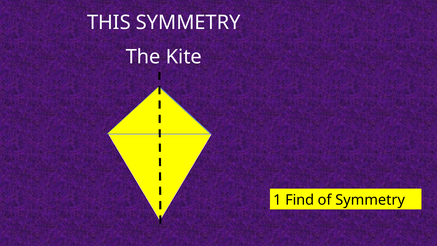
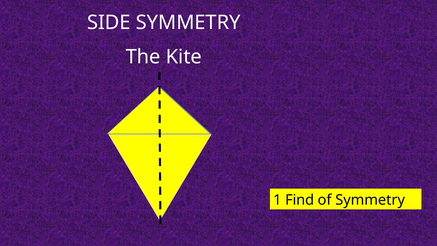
THIS: THIS -> SIDE (109, 23)
